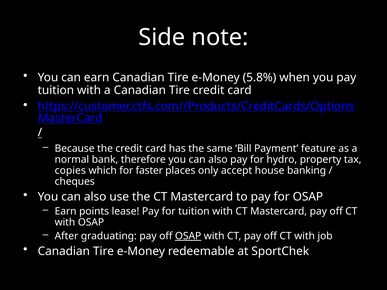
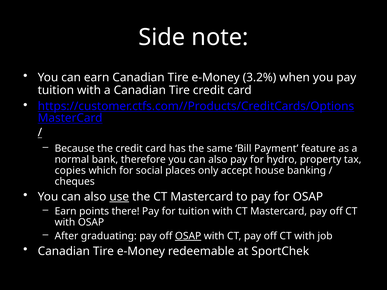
5.8%: 5.8% -> 3.2% (259, 78)
faster: faster -> social (149, 171)
use underline: none -> present (119, 197)
lease: lease -> there (126, 211)
